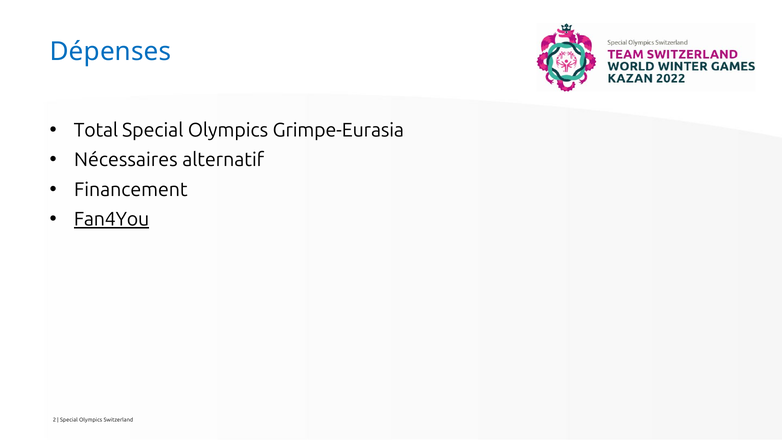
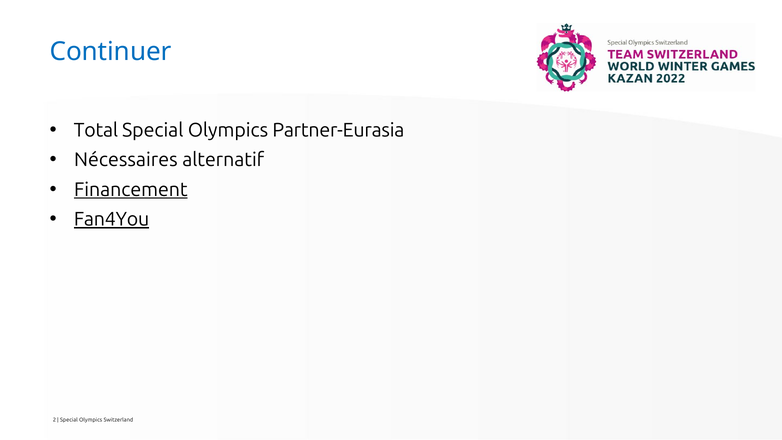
Dépenses: Dépenses -> Continuer (111, 51)
Grimpe-Eurasia: Grimpe-Eurasia -> Partner-Eurasia (338, 130)
Financement underline: none -> present (131, 190)
